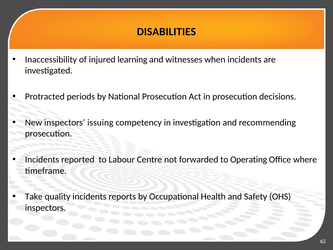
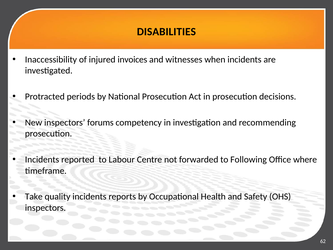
learning: learning -> invoices (132, 59)
issuing: issuing -> forums (100, 122)
Operating: Operating -> Following (249, 159)
